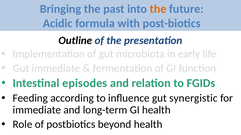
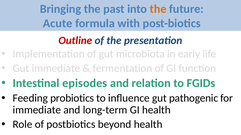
Acidic: Acidic -> Acute (58, 23)
Outline colour: black -> red (75, 41)
according: according -> probiotics (72, 98)
synergistic: synergistic -> pathogenic (194, 98)
